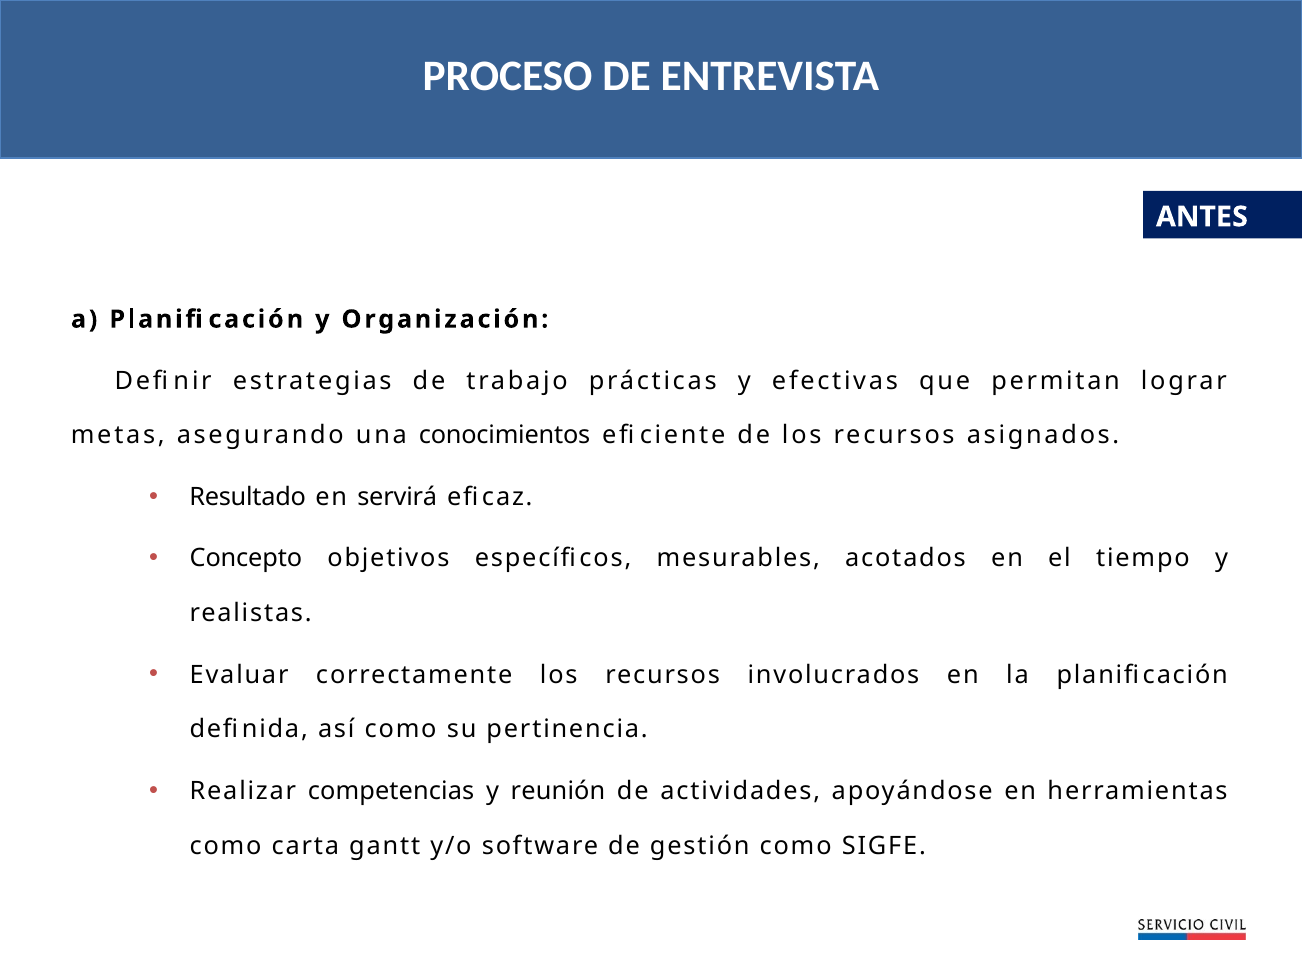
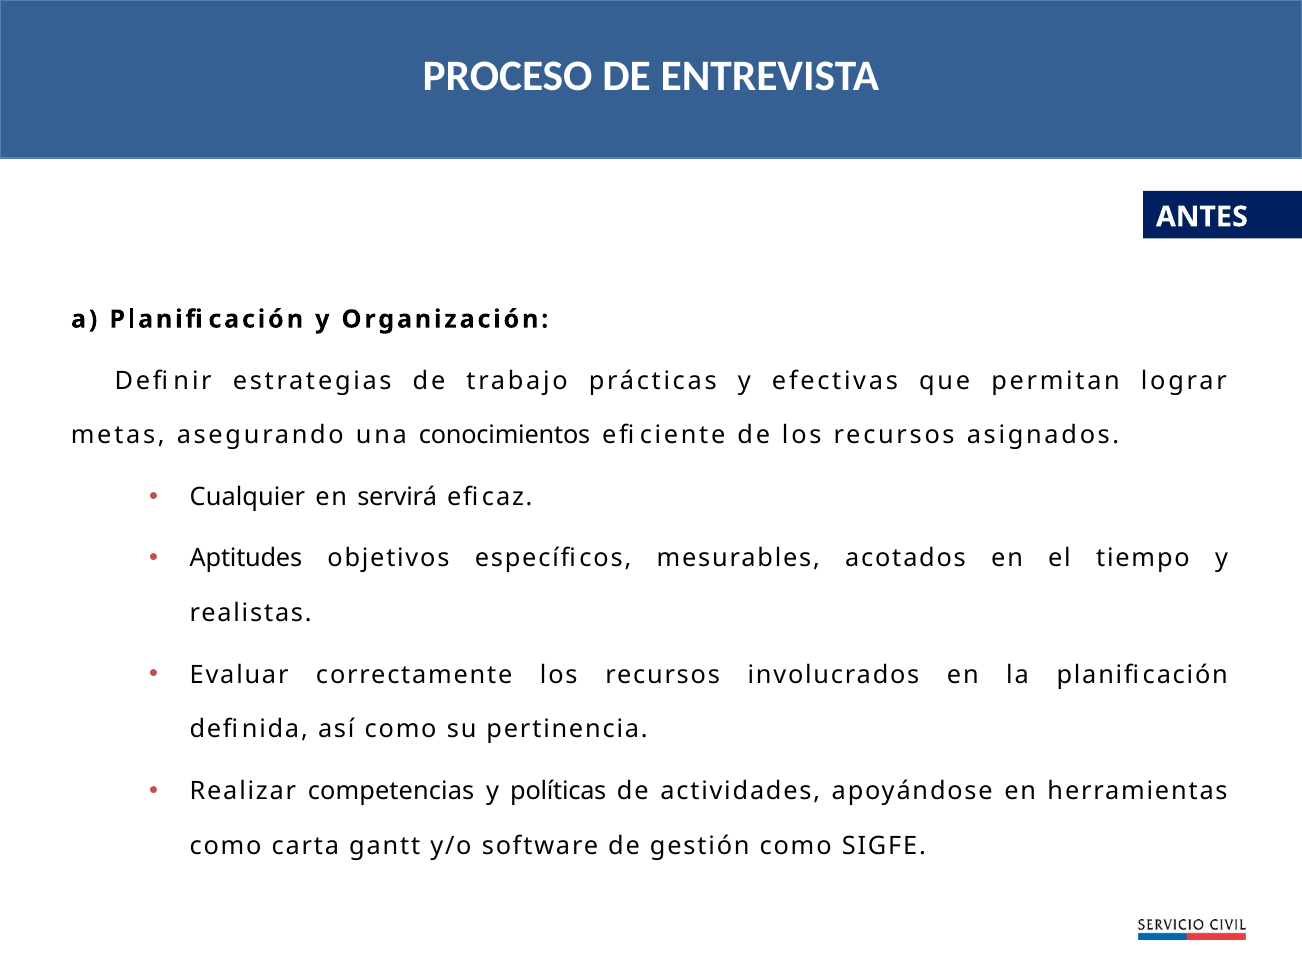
Resultado: Resultado -> Cualquier (247, 497)
Concepto: Concepto -> Aptitudes (246, 558)
reunión: reunión -> políticas (558, 791)
